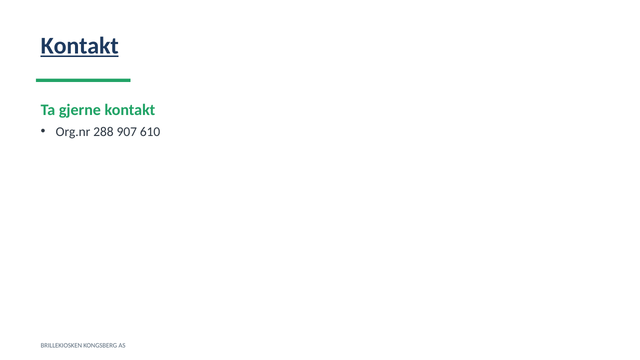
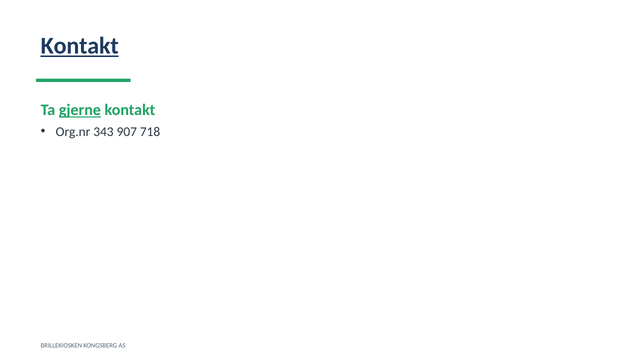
gjerne underline: none -> present (80, 110)
288: 288 -> 343 (103, 132)
610: 610 -> 718 (150, 132)
